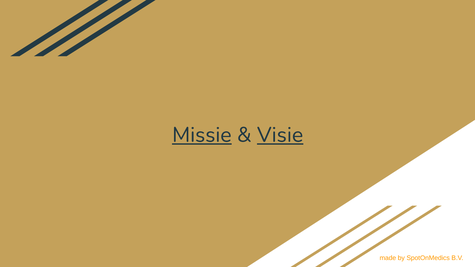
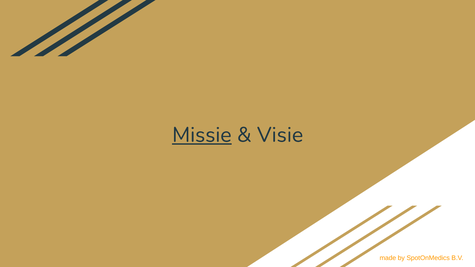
Visie underline: present -> none (280, 135)
